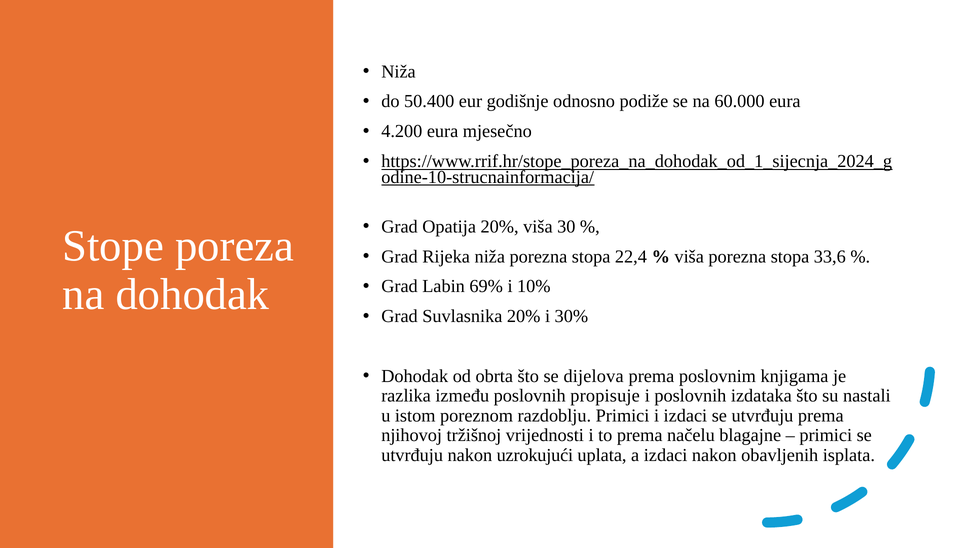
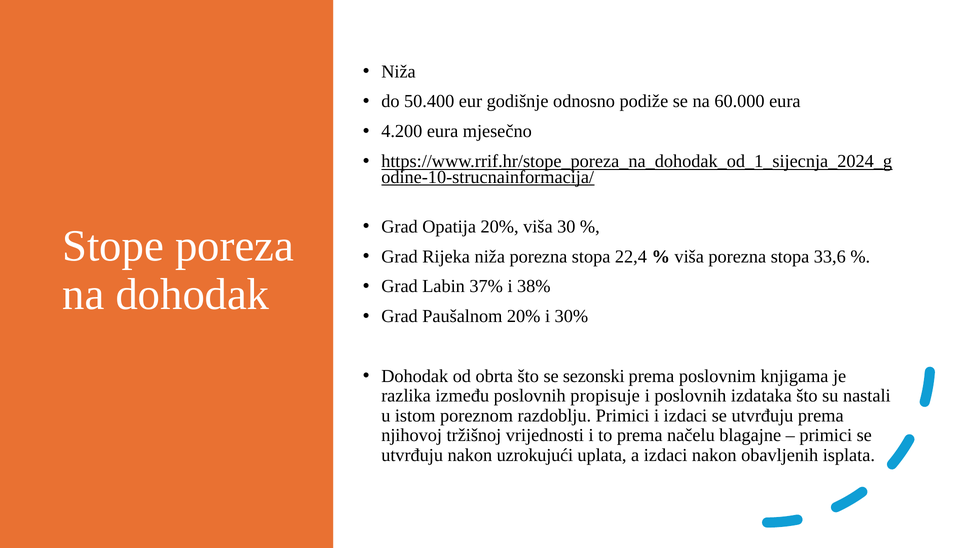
69%: 69% -> 37% (486, 287)
10%: 10% -> 38% (534, 287)
Suvlasnika: Suvlasnika -> Paušalnom (462, 317)
dijelova: dijelova -> sezonski (594, 376)
